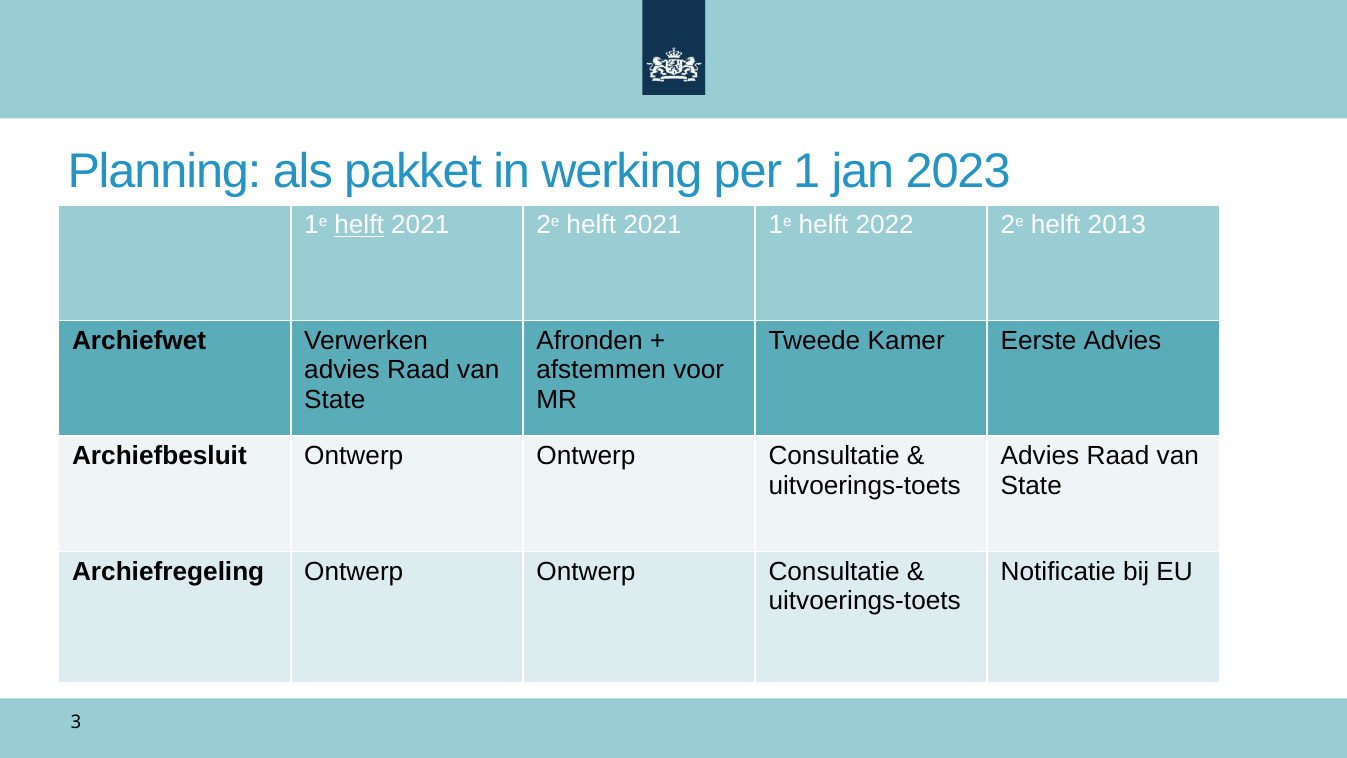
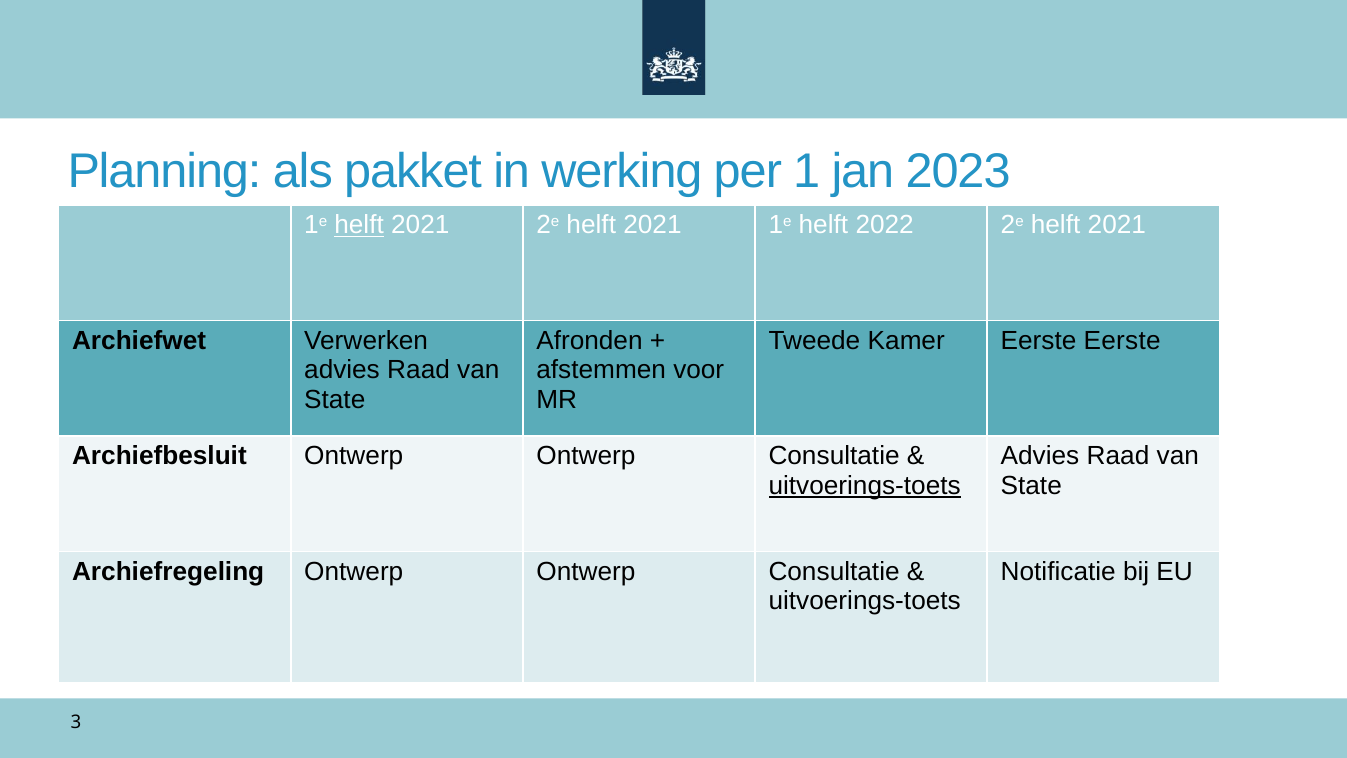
2022 2e helft 2013: 2013 -> 2021 (1117, 225)
Eerste Advies: Advies -> Eerste (1122, 341)
uitvoerings-toets underline: none -> present (865, 485)
